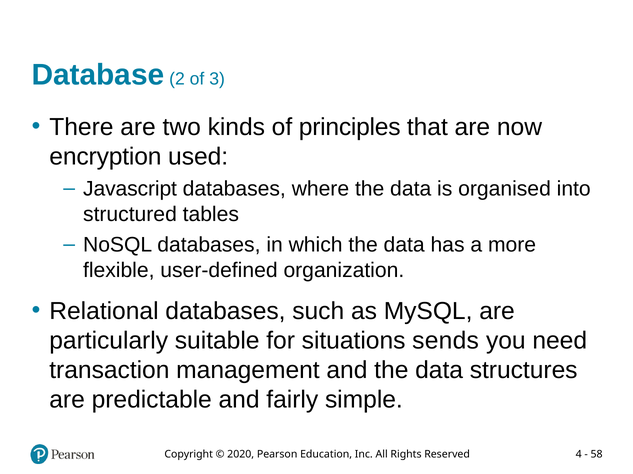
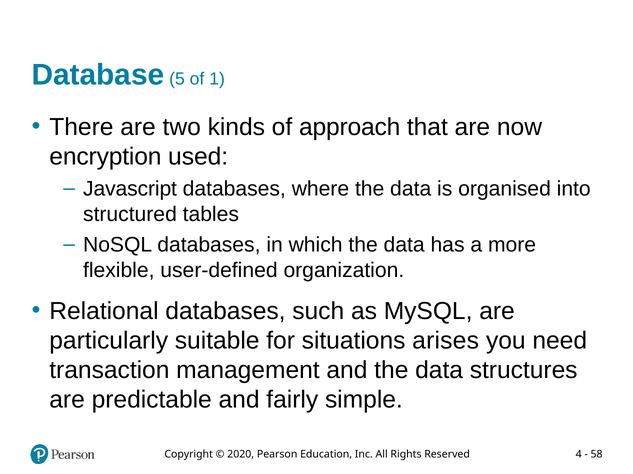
2: 2 -> 5 (177, 79)
3: 3 -> 1 (217, 79)
principles: principles -> approach (350, 127)
sends: sends -> arises (446, 341)
